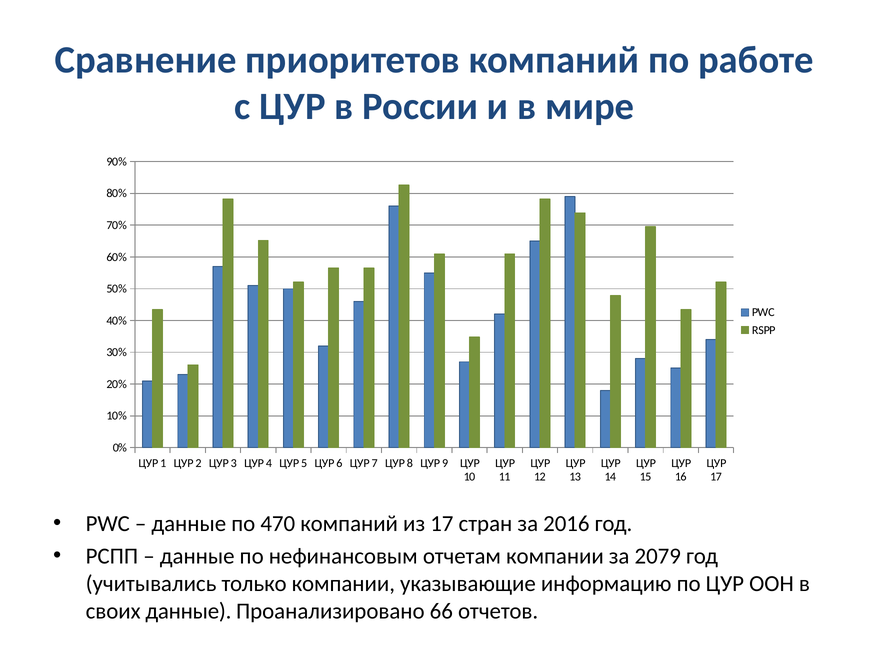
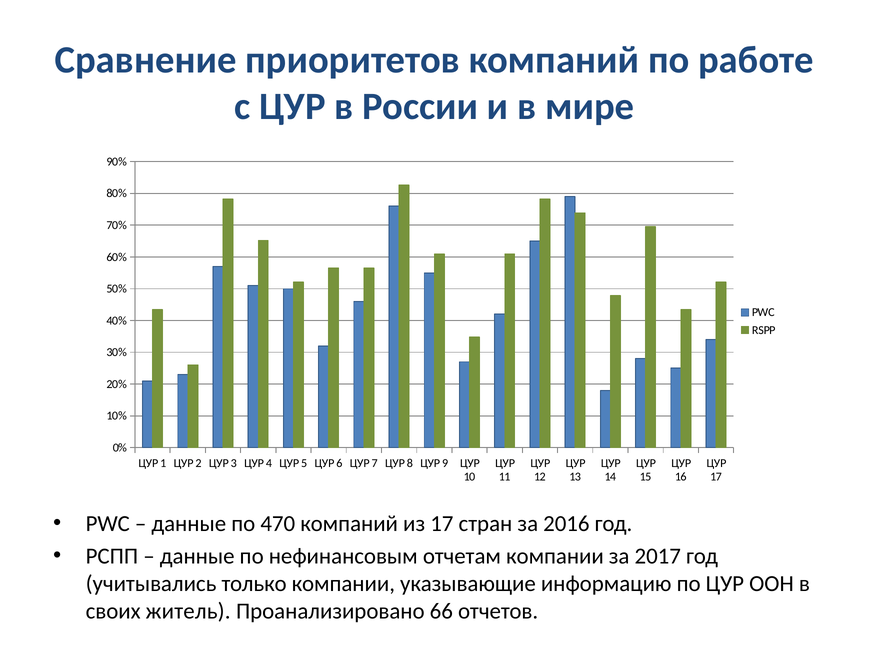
2079: 2079 -> 2017 (658, 556)
своих данные: данные -> житель (188, 611)
